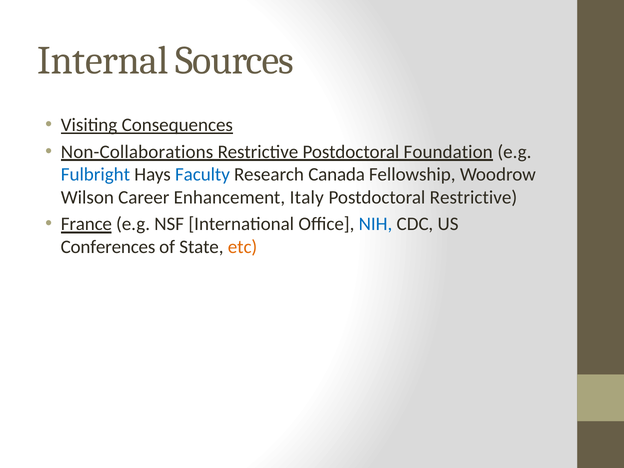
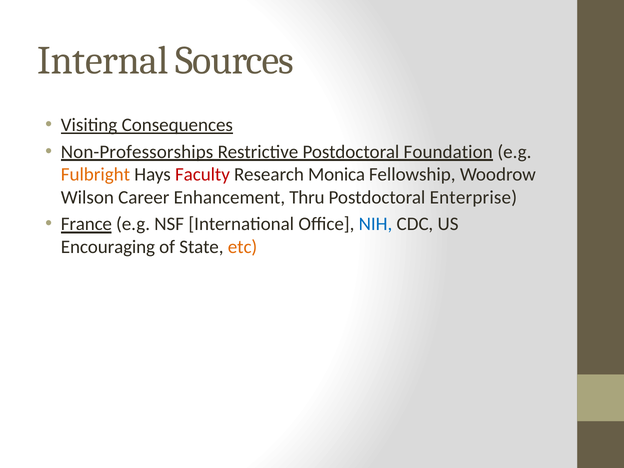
Non-Collaborations: Non-Collaborations -> Non-Professorships (137, 152)
Fulbright colour: blue -> orange (95, 175)
Faculty colour: blue -> red (202, 175)
Canada: Canada -> Monica (337, 175)
Italy: Italy -> Thru (307, 198)
Postdoctoral Restrictive: Restrictive -> Enterprise (473, 198)
Conferences: Conferences -> Encouraging (108, 247)
